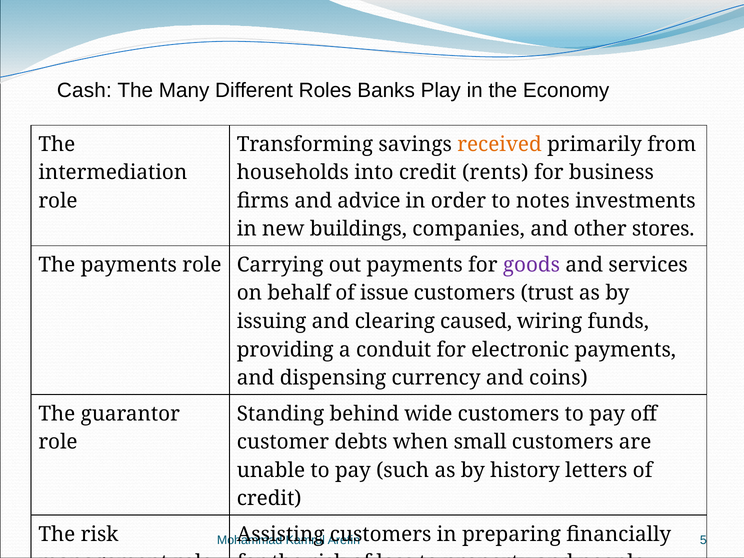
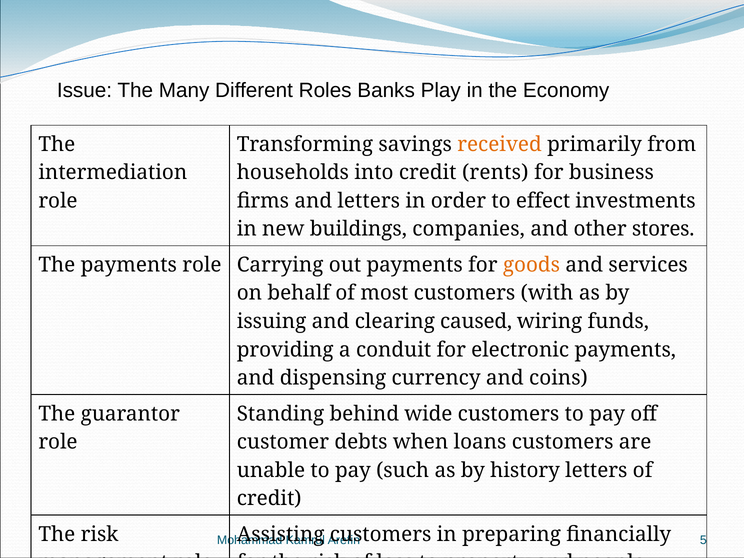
Cash: Cash -> Issue (84, 90)
and advice: advice -> letters (369, 201)
notes: notes -> effect (543, 201)
goods colour: purple -> orange (531, 265)
issue: issue -> most (384, 293)
trust: trust -> with (547, 293)
small: small -> loans (480, 442)
